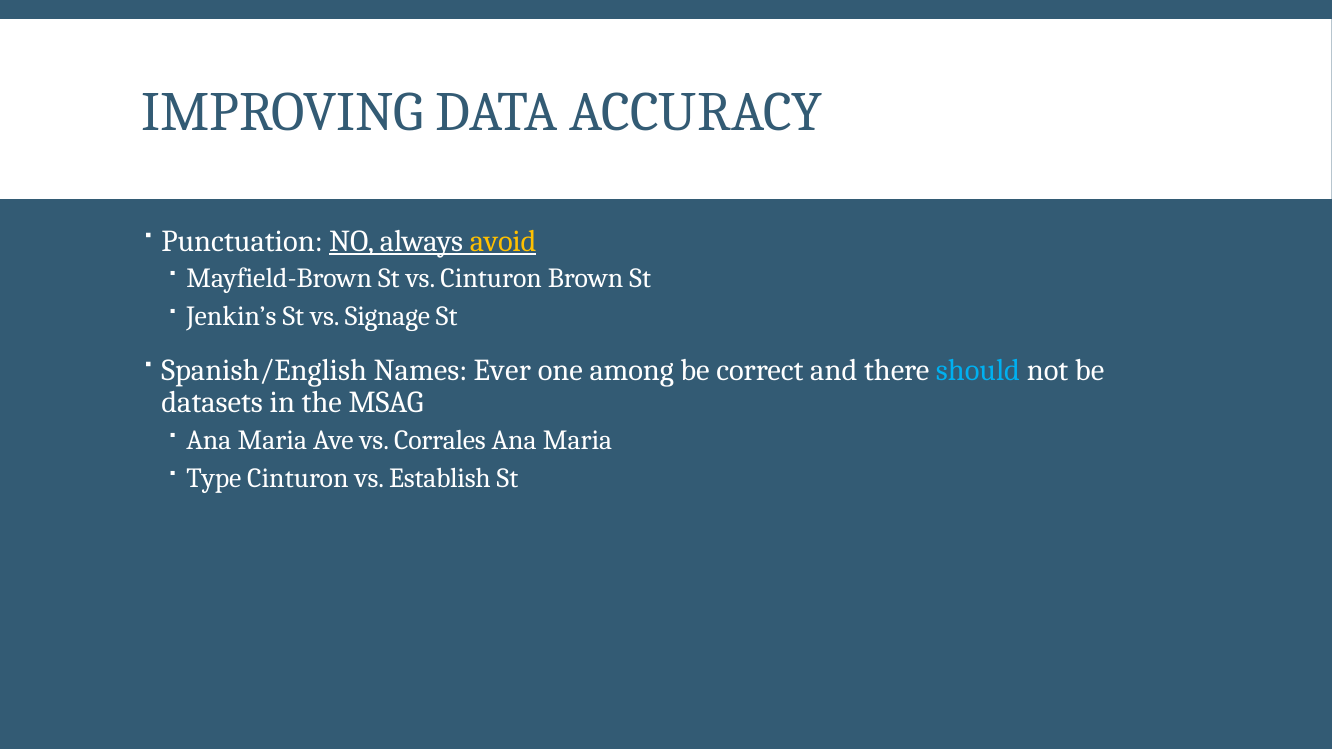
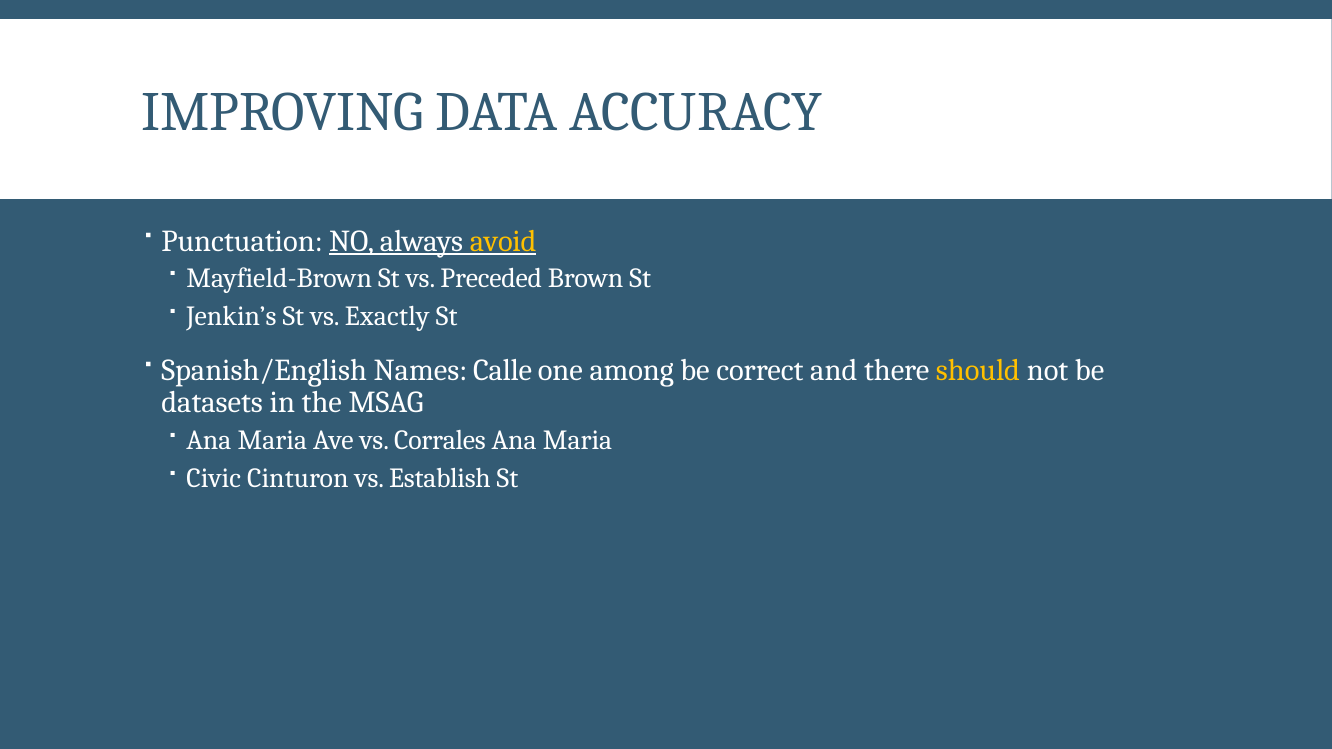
vs Cinturon: Cinturon -> Preceded (491, 278)
Signage: Signage -> Exactly (387, 316)
Ever: Ever -> Calle (503, 370)
should colour: light blue -> yellow (978, 370)
Type: Type -> Civic (214, 478)
